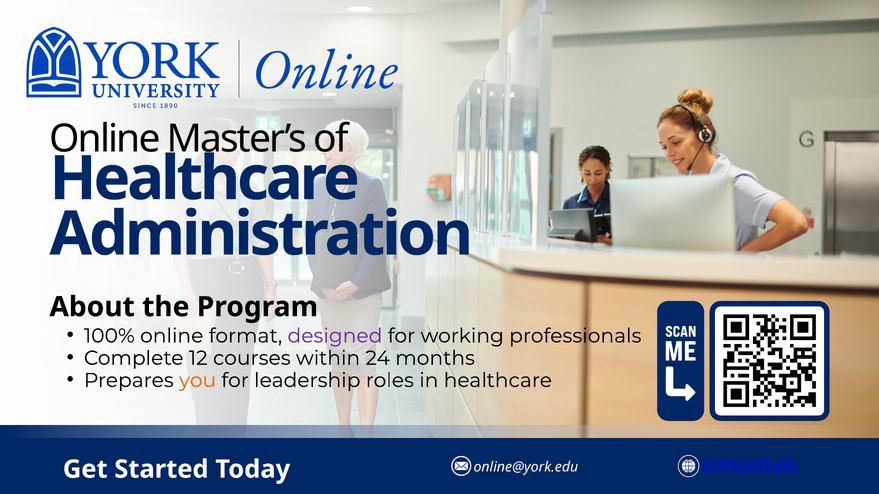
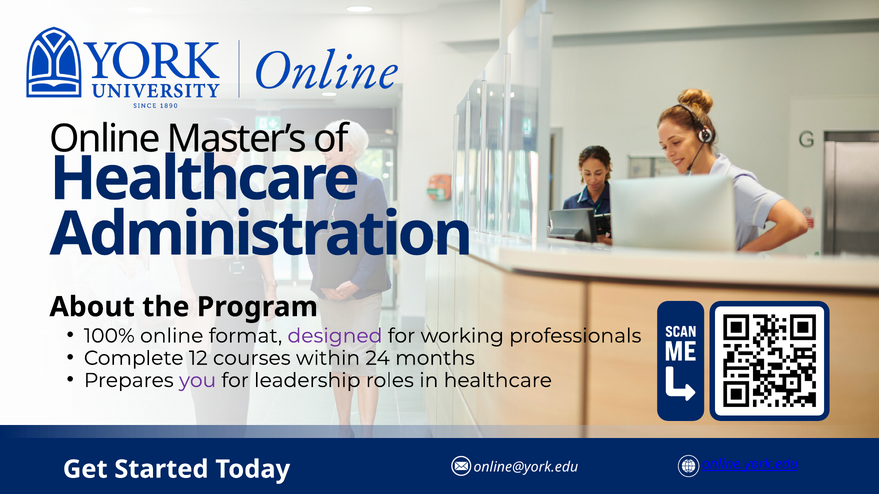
you colour: orange -> purple (198, 381)
